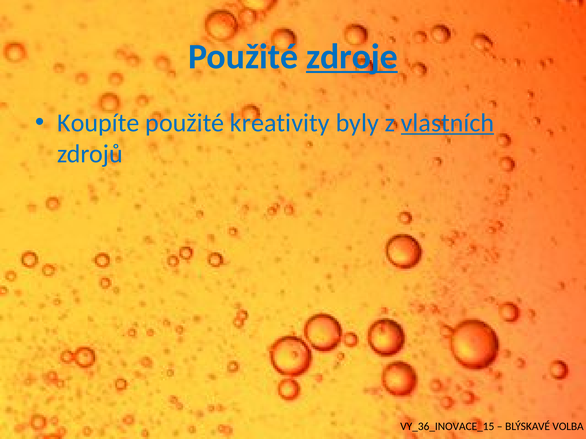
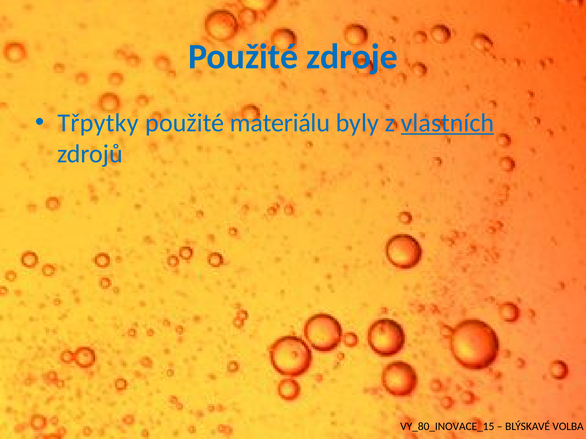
zdroje underline: present -> none (352, 57)
Koupíte: Koupíte -> Třpytky (98, 123)
kreativity: kreativity -> materiálu (280, 123)
VY_36_INOVACE_15: VY_36_INOVACE_15 -> VY_80_INOVACE_15 (447, 427)
